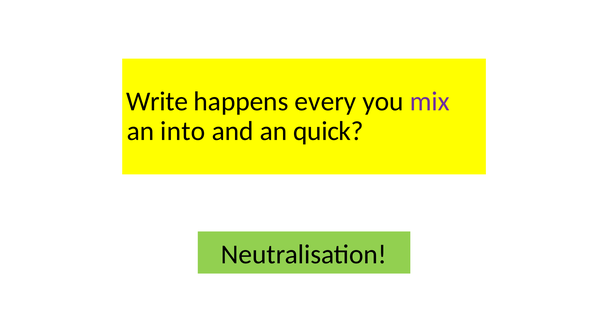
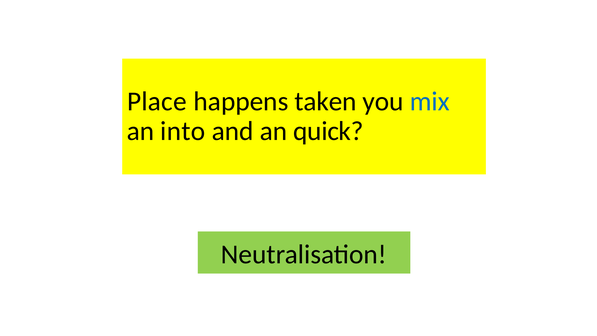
Write: Write -> Place (157, 101)
every: every -> taken (326, 101)
mix colour: purple -> blue (430, 101)
